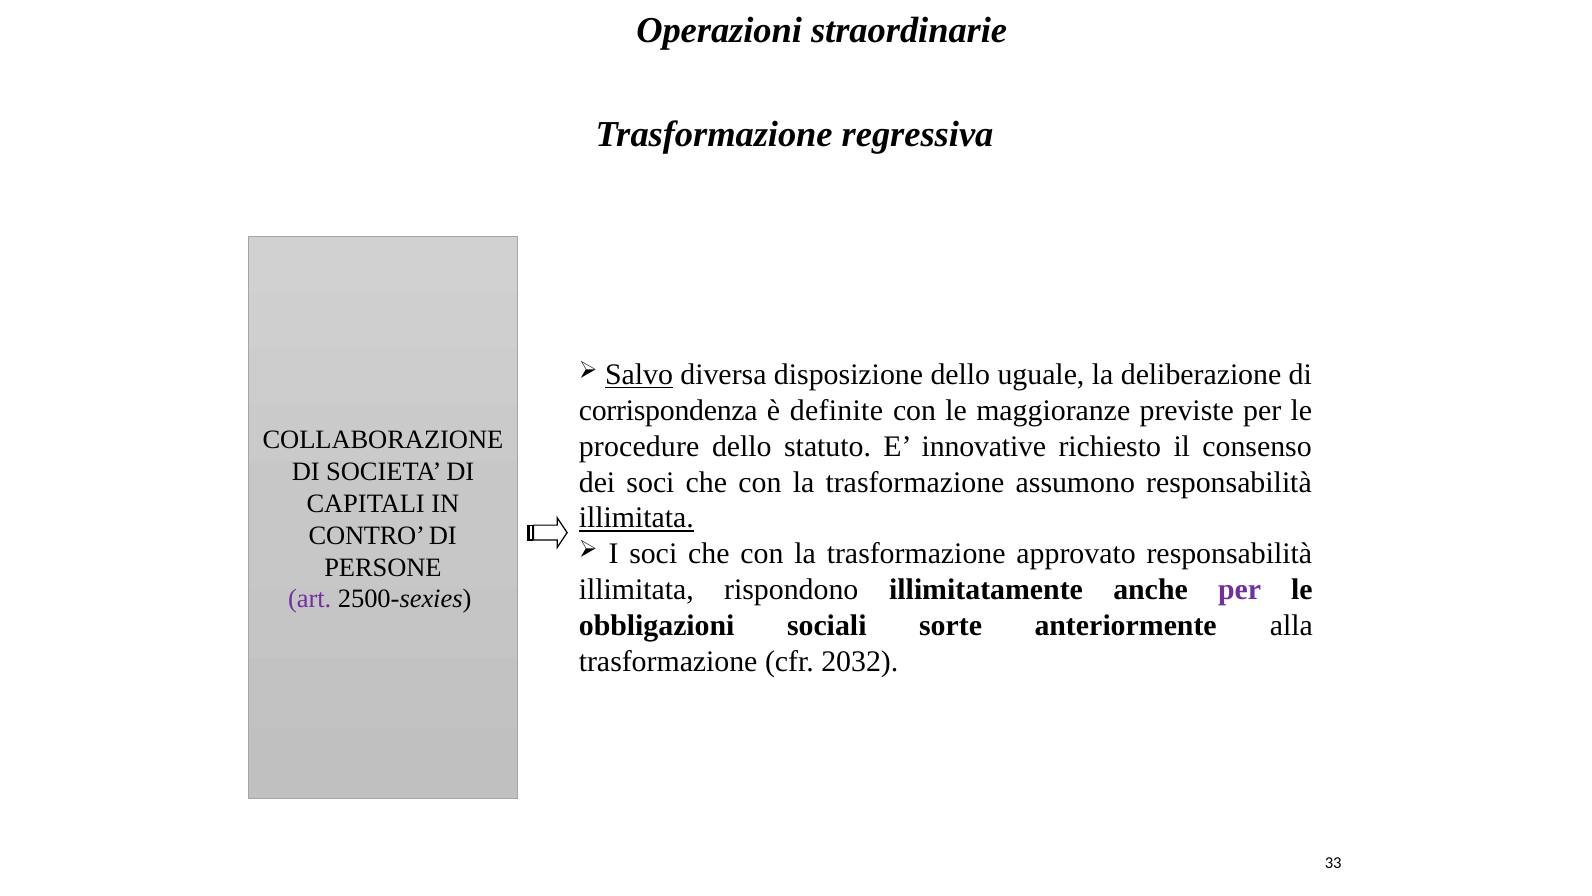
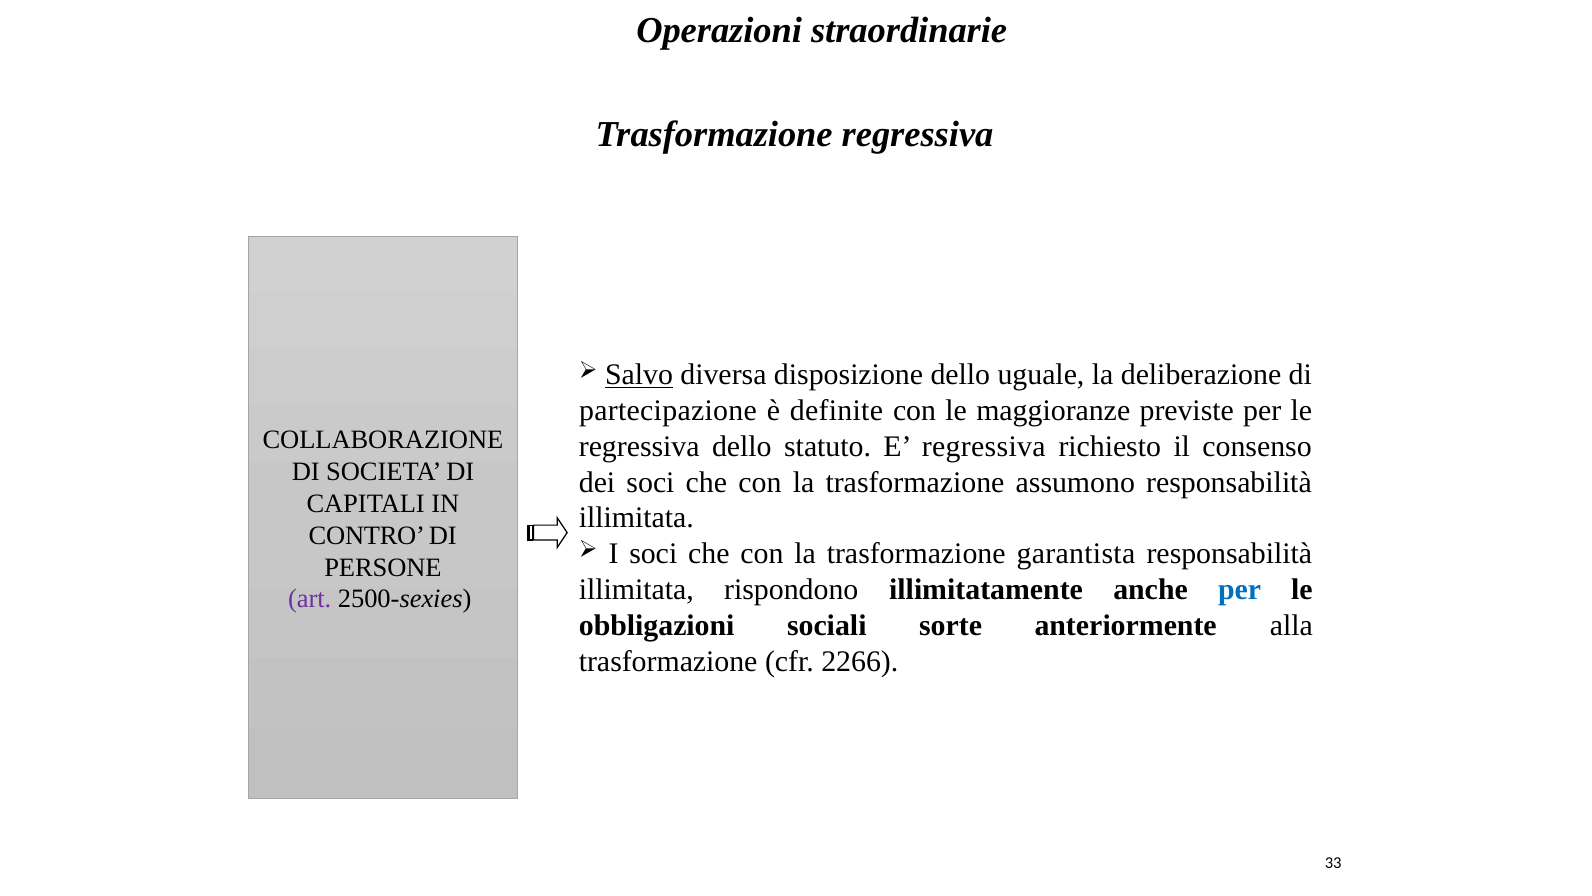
corrispondenza: corrispondenza -> partecipazione (668, 410)
procedure: procedure -> regressiva (639, 446)
E innovative: innovative -> regressiva (984, 446)
illimitata underline: present -> none (636, 518)
approvato: approvato -> garantista (1076, 554)
per colour: purple -> blue (1240, 589)
2032: 2032 -> 2266 (860, 661)
